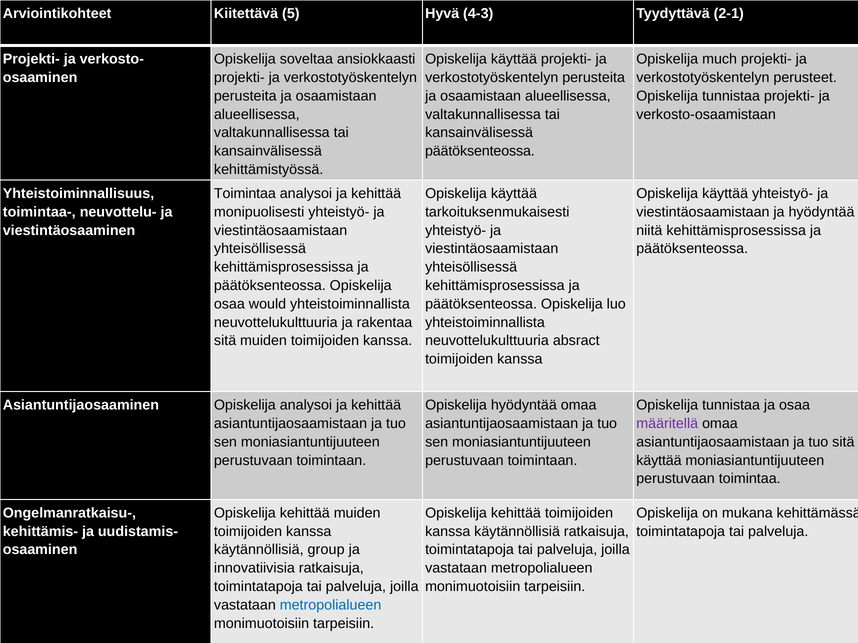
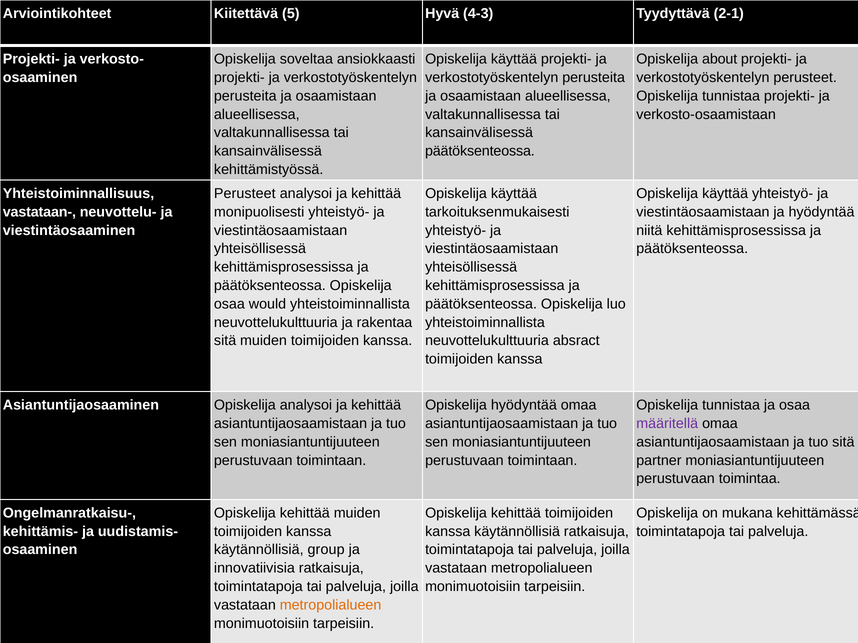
much: much -> about (720, 59)
Toimintaa: Toimintaa -> Perusteet (245, 194)
toimintaa-: toimintaa- -> vastataan- (39, 212)
käyttää: käyttää -> partner (659, 461)
metropolialueen colour: blue -> orange (331, 605)
